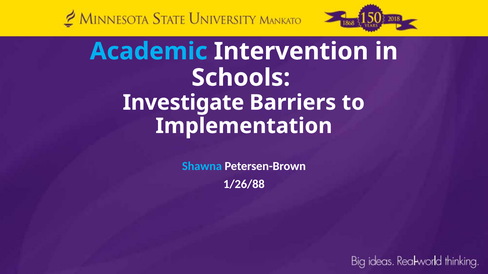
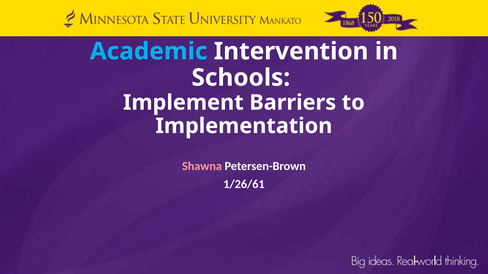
Investigate: Investigate -> Implement (183, 103)
Shawna colour: light blue -> pink (202, 166)
1/26/88: 1/26/88 -> 1/26/61 (244, 185)
